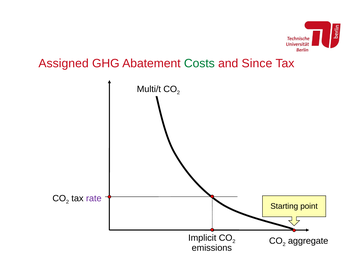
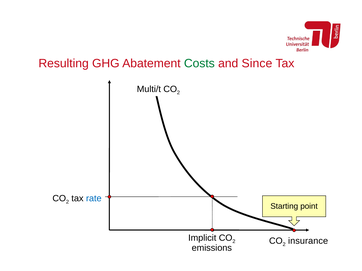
Assigned: Assigned -> Resulting (64, 64)
rate colour: purple -> blue (94, 199)
aggregate: aggregate -> insurance (308, 241)
